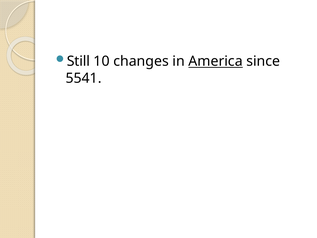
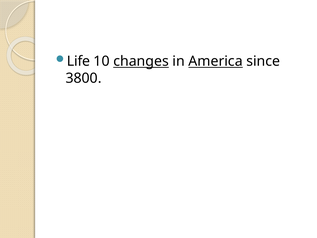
Still: Still -> Life (78, 61)
changes underline: none -> present (141, 61)
5541: 5541 -> 3800 (84, 78)
